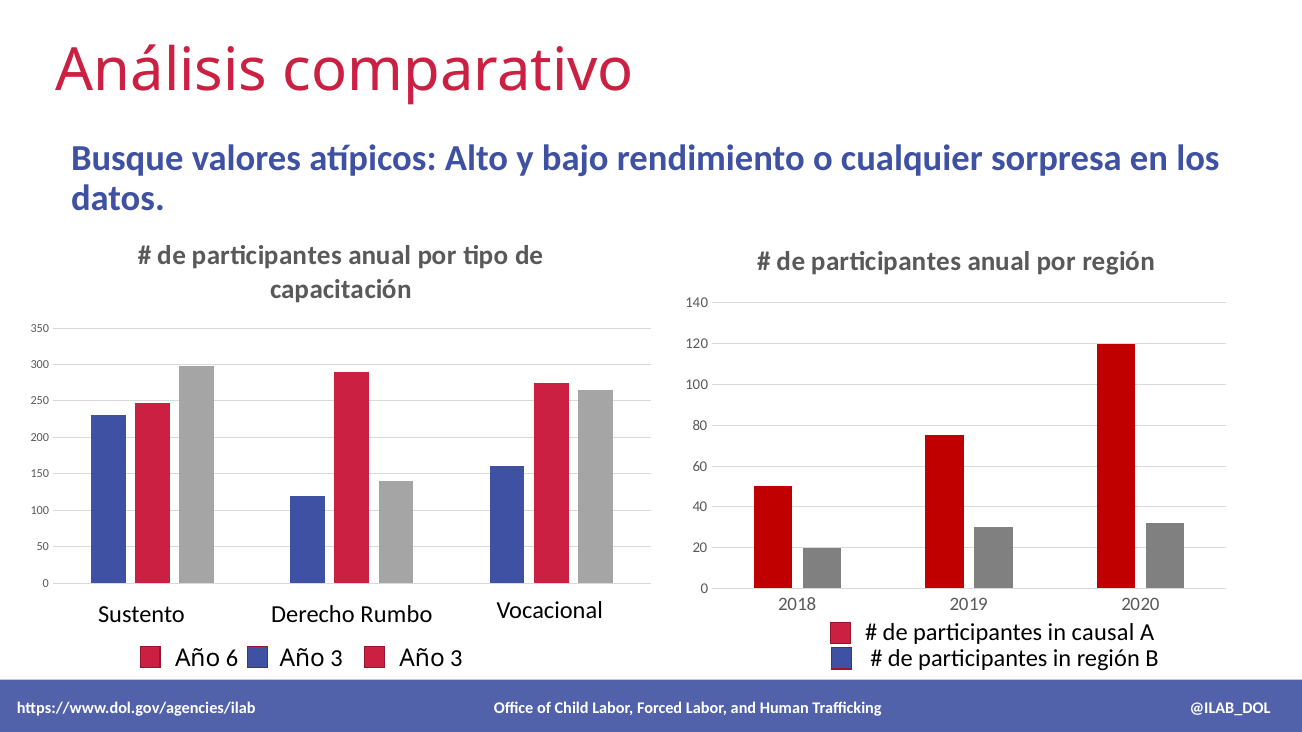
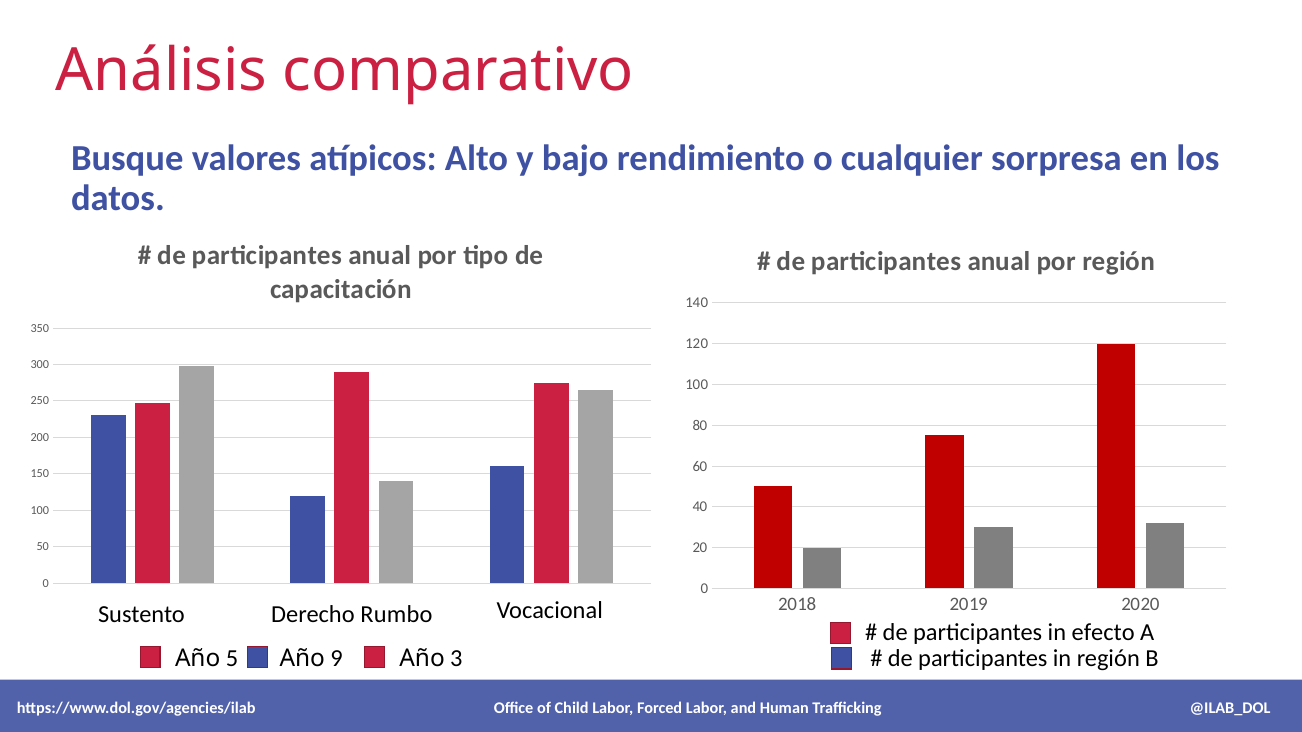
causal: causal -> efecto (1103, 633)
6: 6 -> 5 (232, 658)
3: 3 -> 9 (337, 659)
